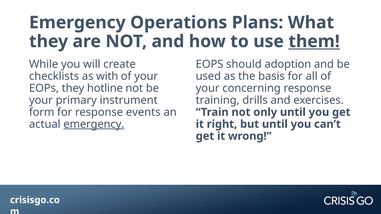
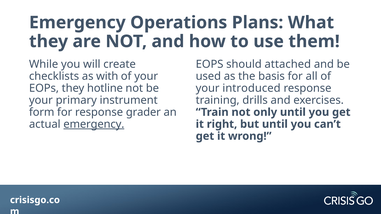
them underline: present -> none (314, 41)
adoption: adoption -> attached (288, 64)
concerning: concerning -> introduced (251, 88)
events: events -> grader (143, 112)
